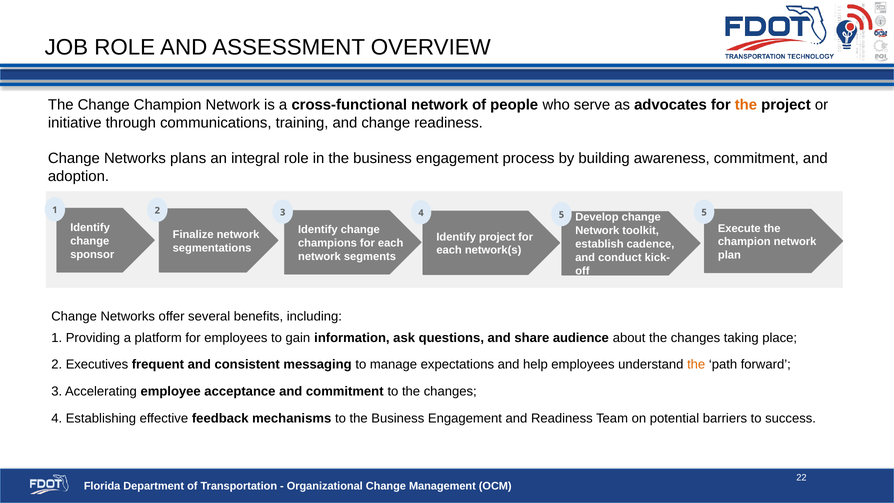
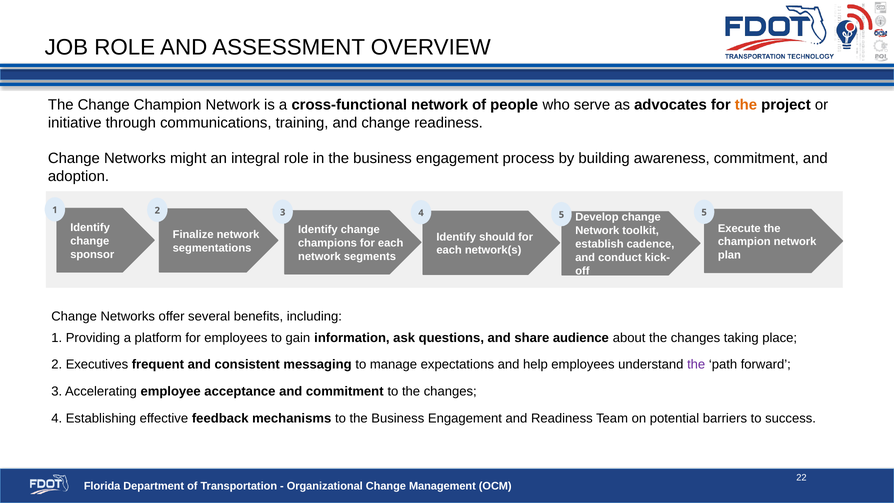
plans: plans -> might (188, 158)
Identify project: project -> should (497, 237)
the colour: orange -> purple (696, 365)
